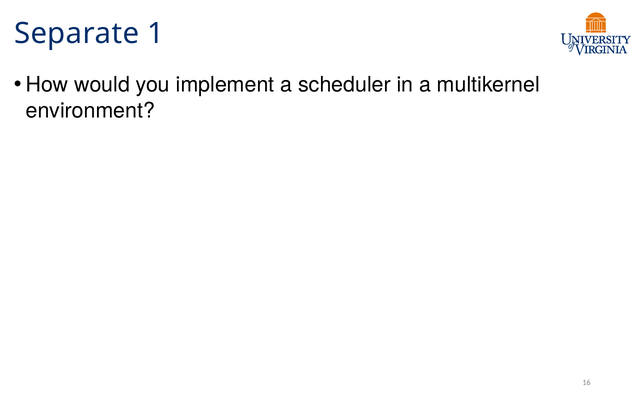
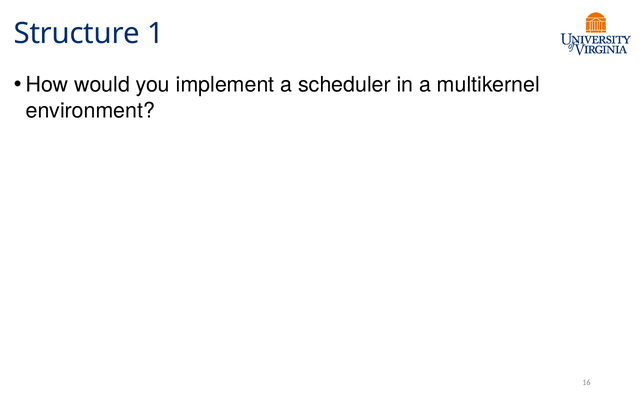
Separate: Separate -> Structure (77, 34)
